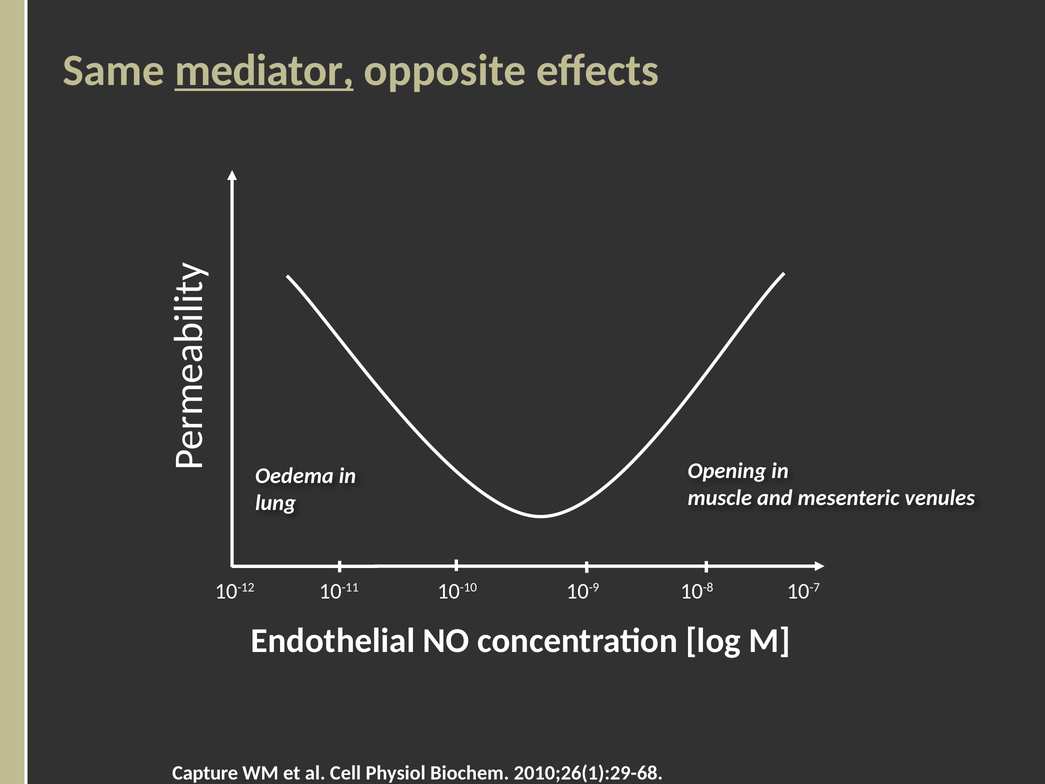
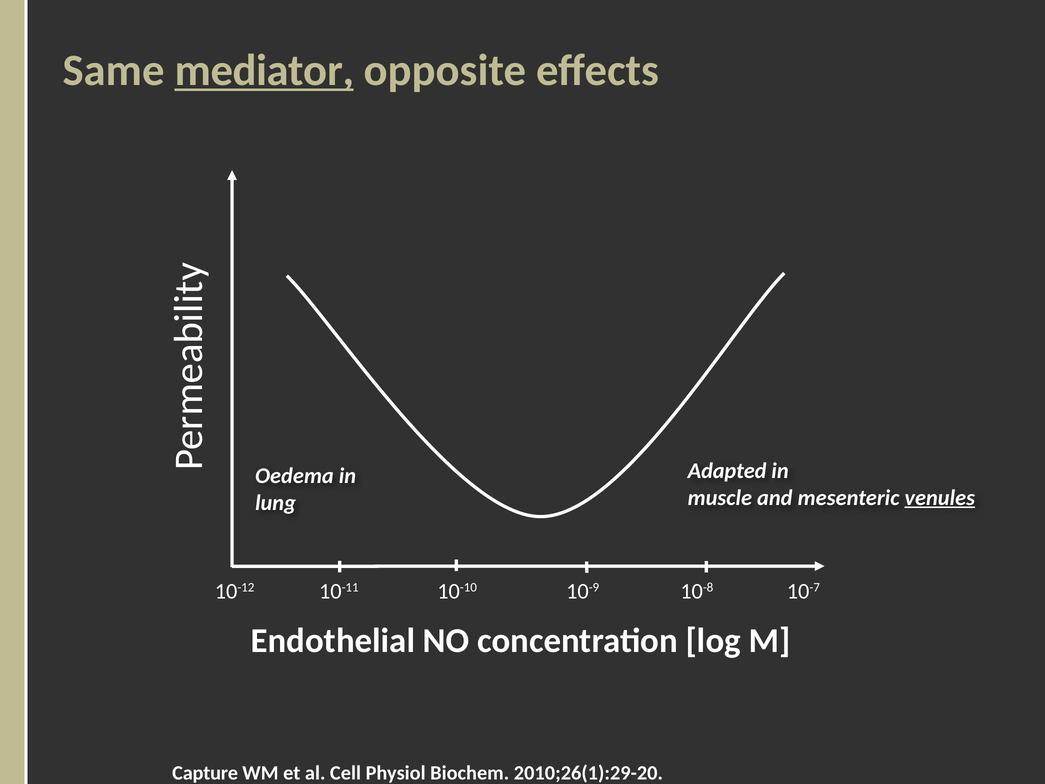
Opening: Opening -> Adapted (727, 471)
venules underline: none -> present (940, 498)
2010;26(1):29-68: 2010;26(1):29-68 -> 2010;26(1):29-20 (588, 773)
